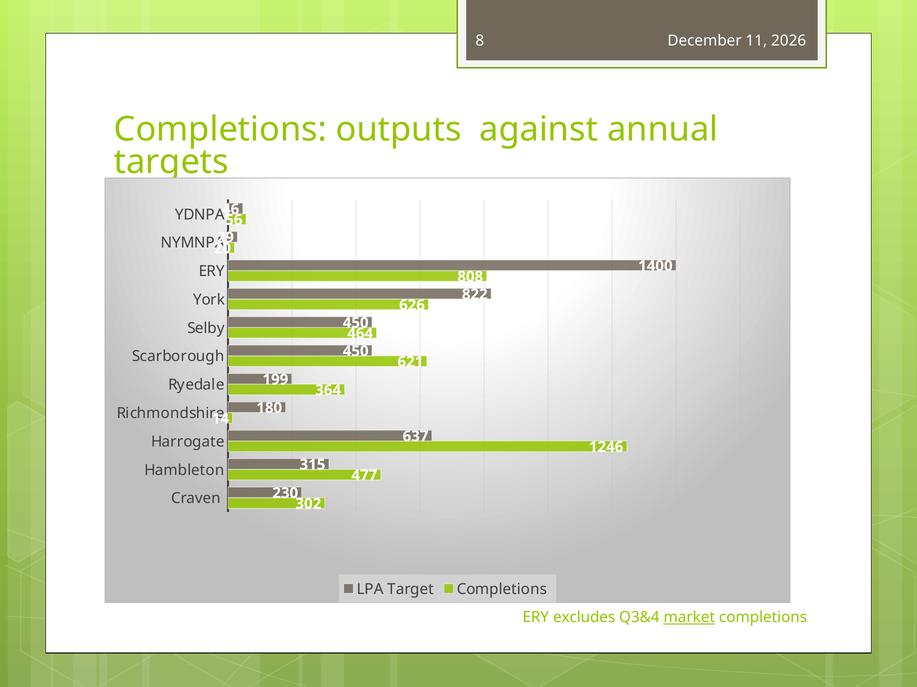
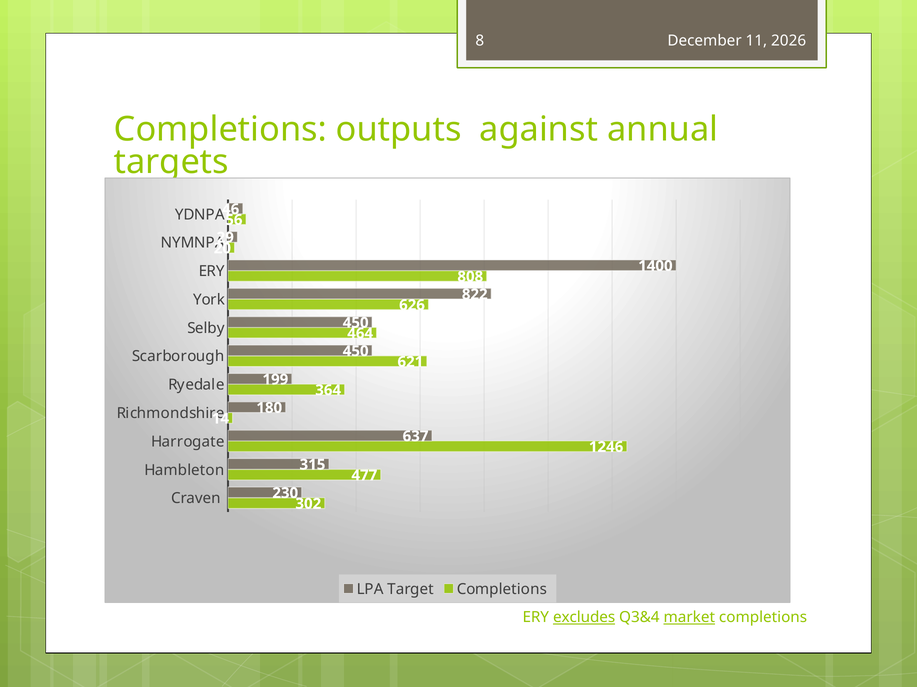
excludes underline: none -> present (584, 618)
